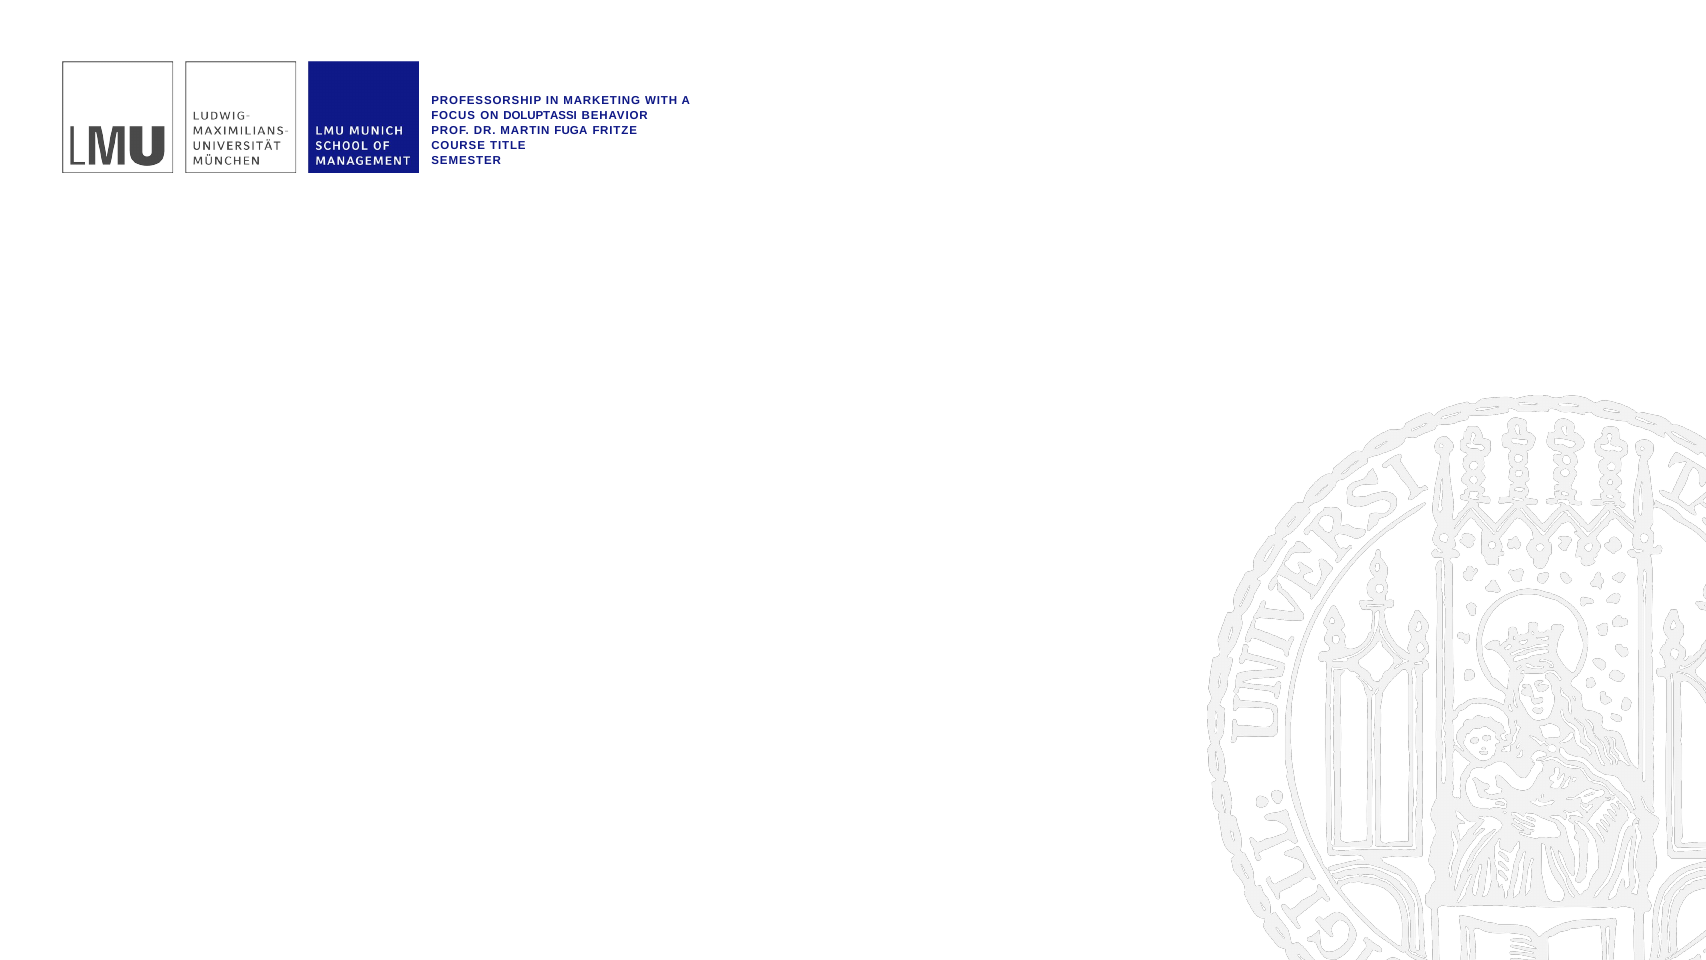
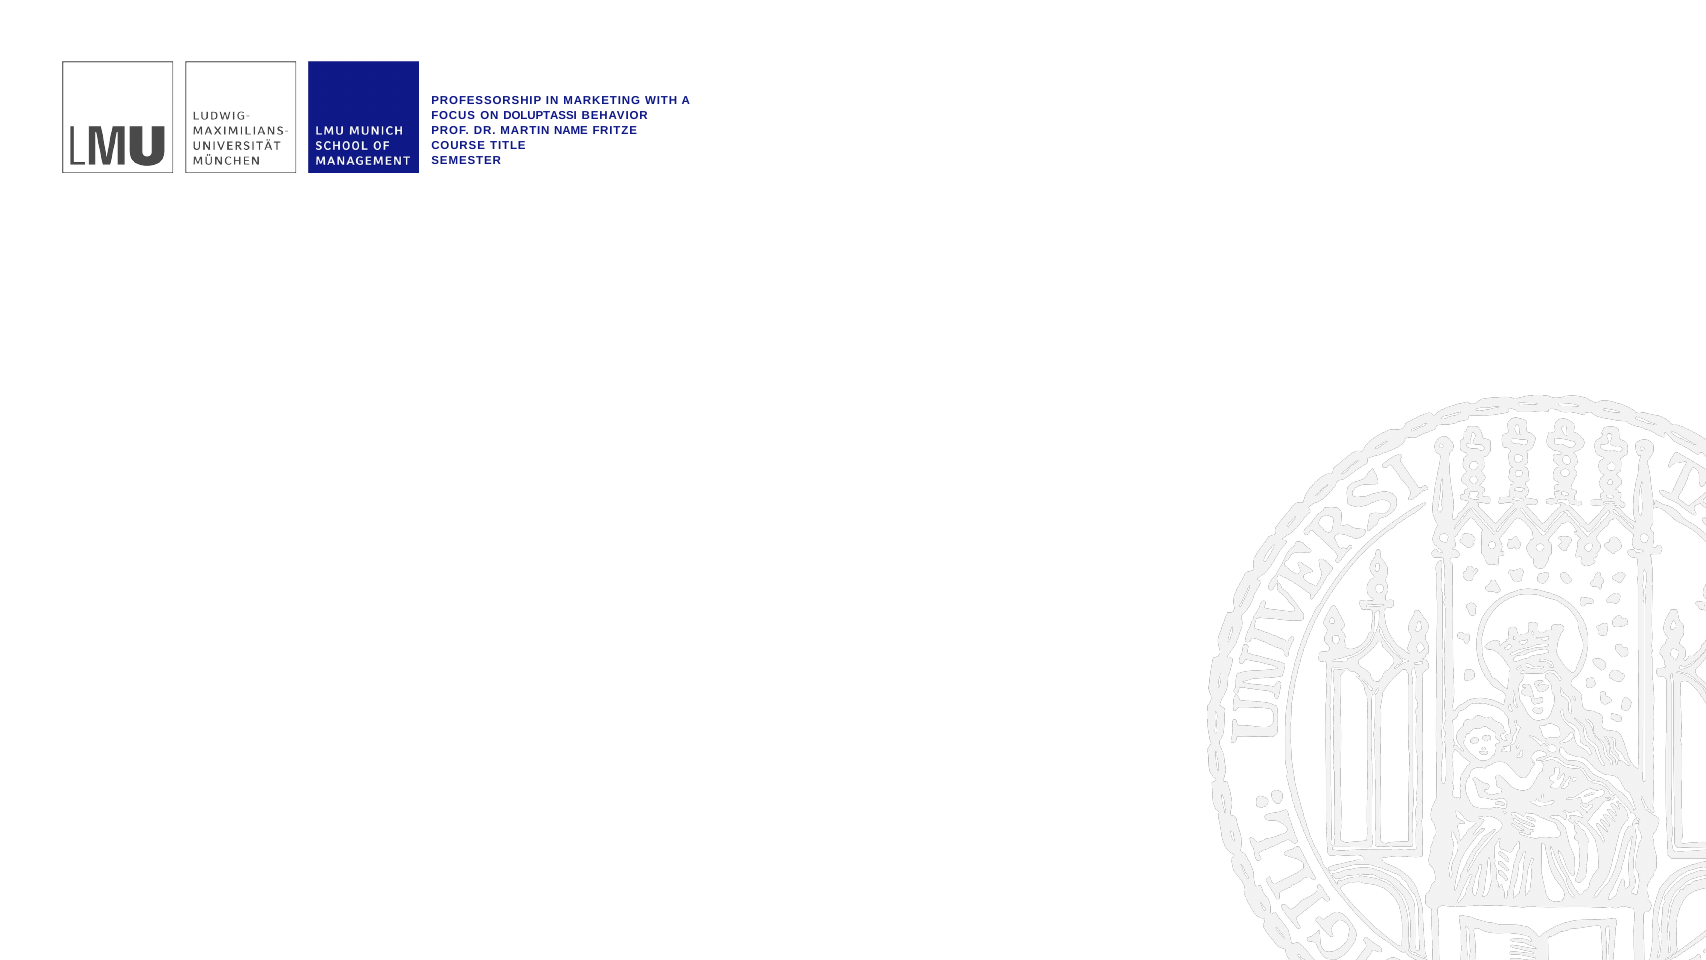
FUGA: FUGA -> NAME (571, 131)
